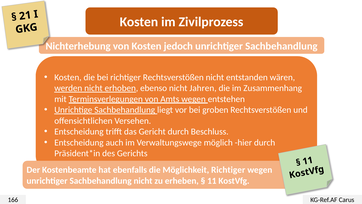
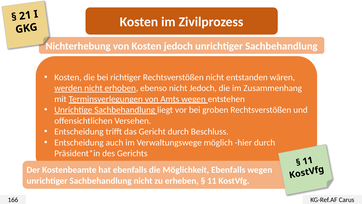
nicht Jahren: Jahren -> Jedoch (203, 88)
Möglichkeit Richtiger: Richtiger -> Ebenfalls (228, 170)
